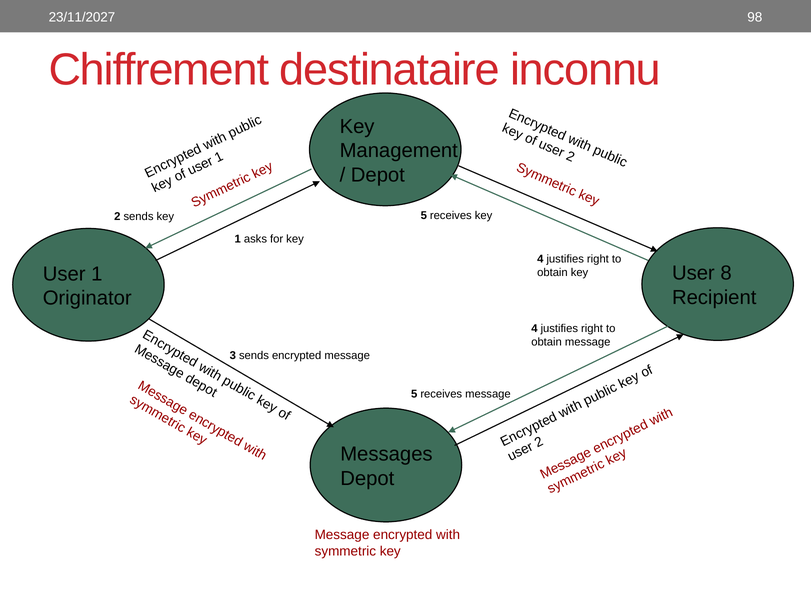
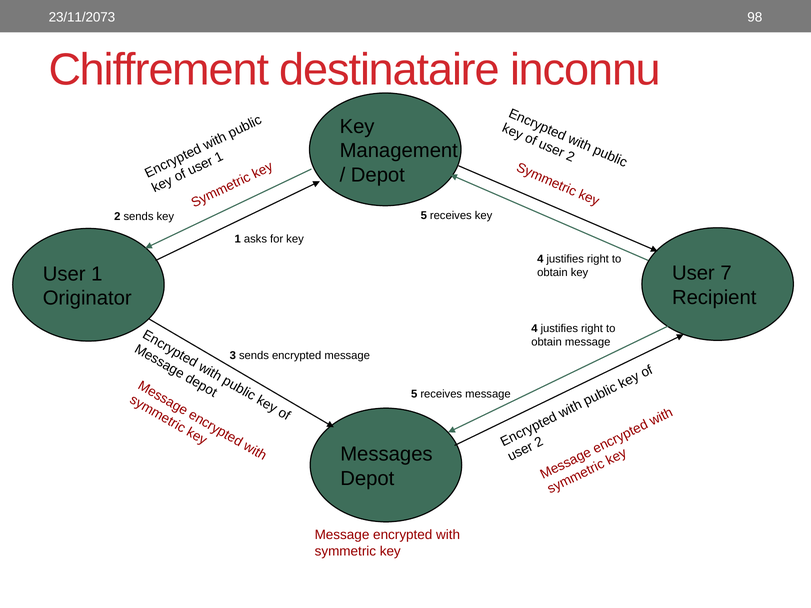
23/11/2027: 23/11/2027 -> 23/11/2073 (82, 17)
8: 8 -> 7 (726, 273)
